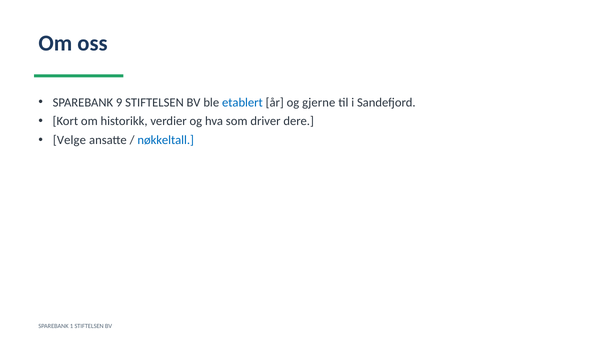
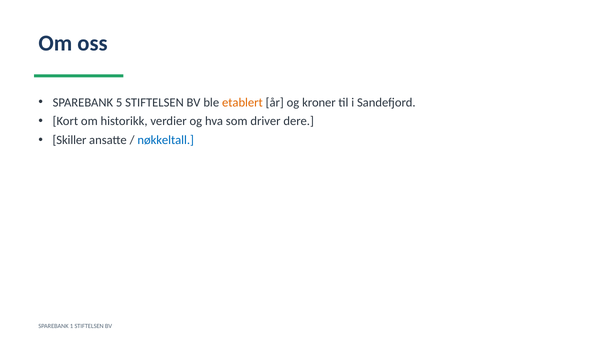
9: 9 -> 5 (119, 102)
etablert colour: blue -> orange (242, 102)
gjerne: gjerne -> kroner (319, 102)
Velge: Velge -> Skiller (70, 140)
